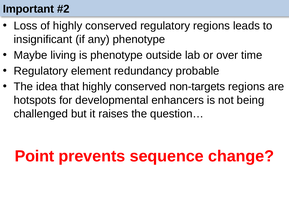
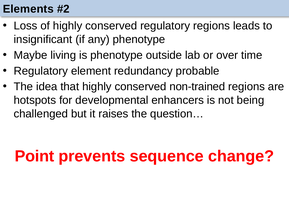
Important: Important -> Elements (28, 9)
non-targets: non-targets -> non-trained (197, 87)
